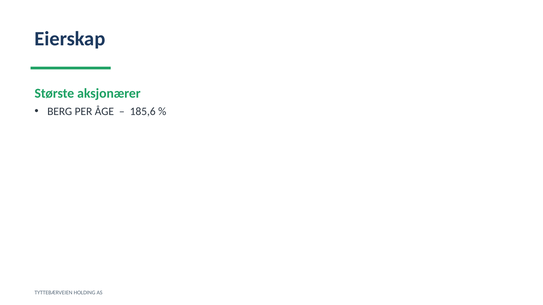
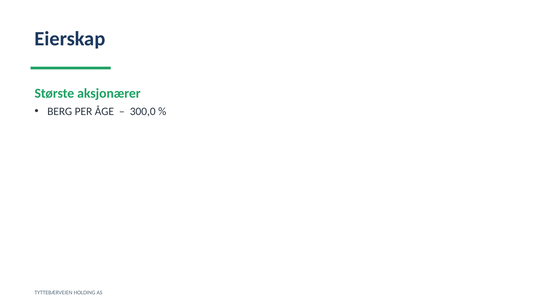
185,6: 185,6 -> 300,0 (143, 112)
